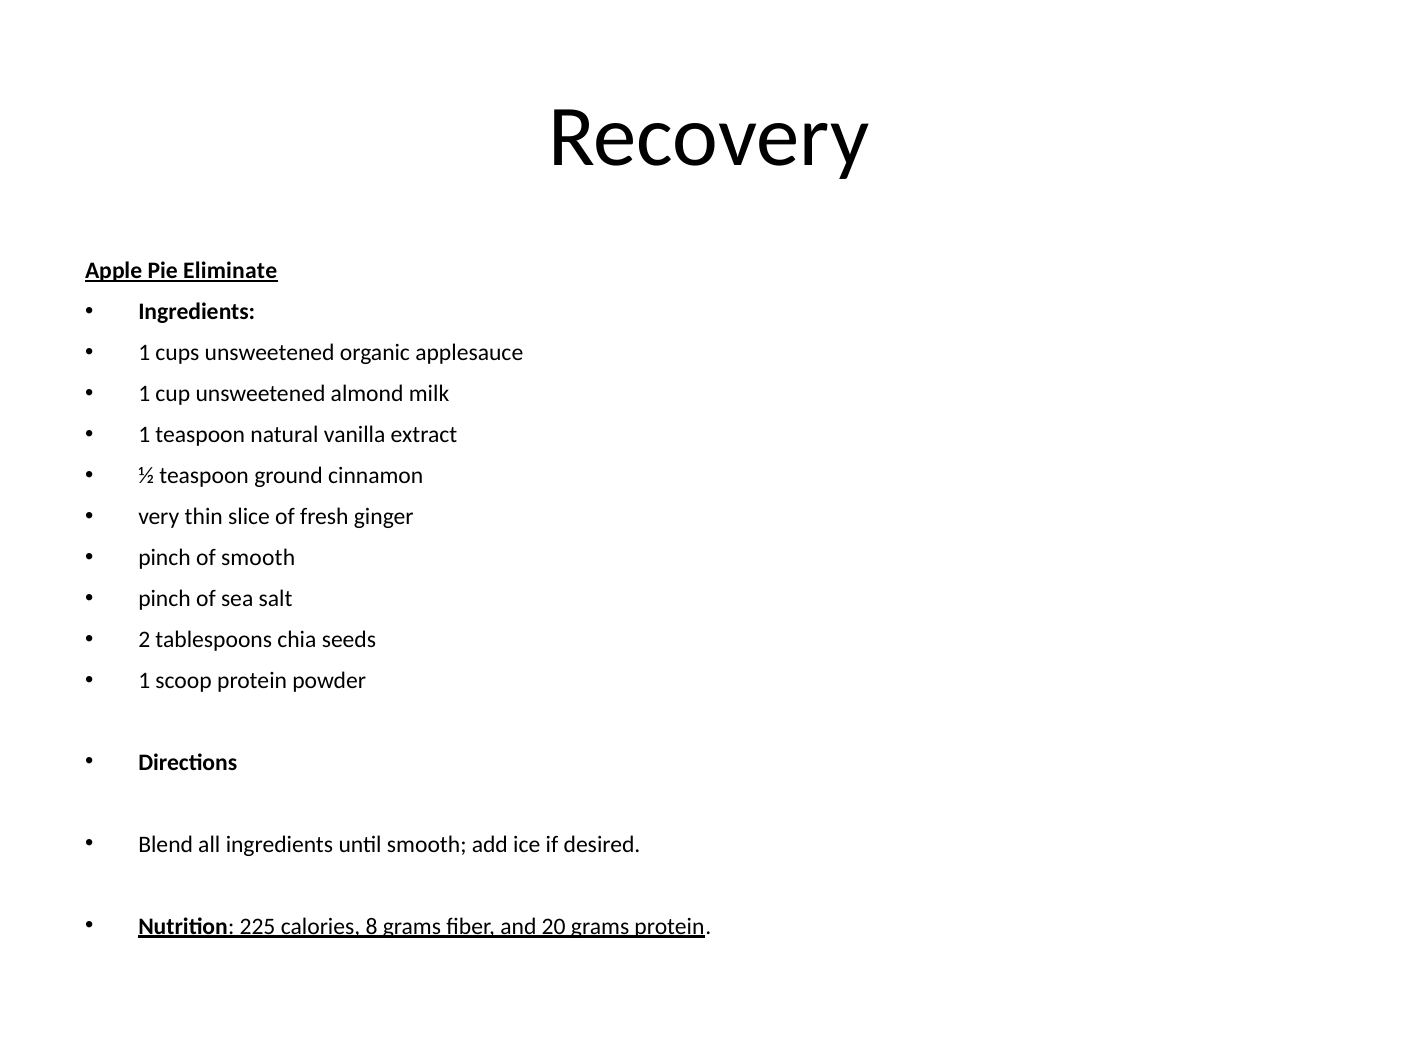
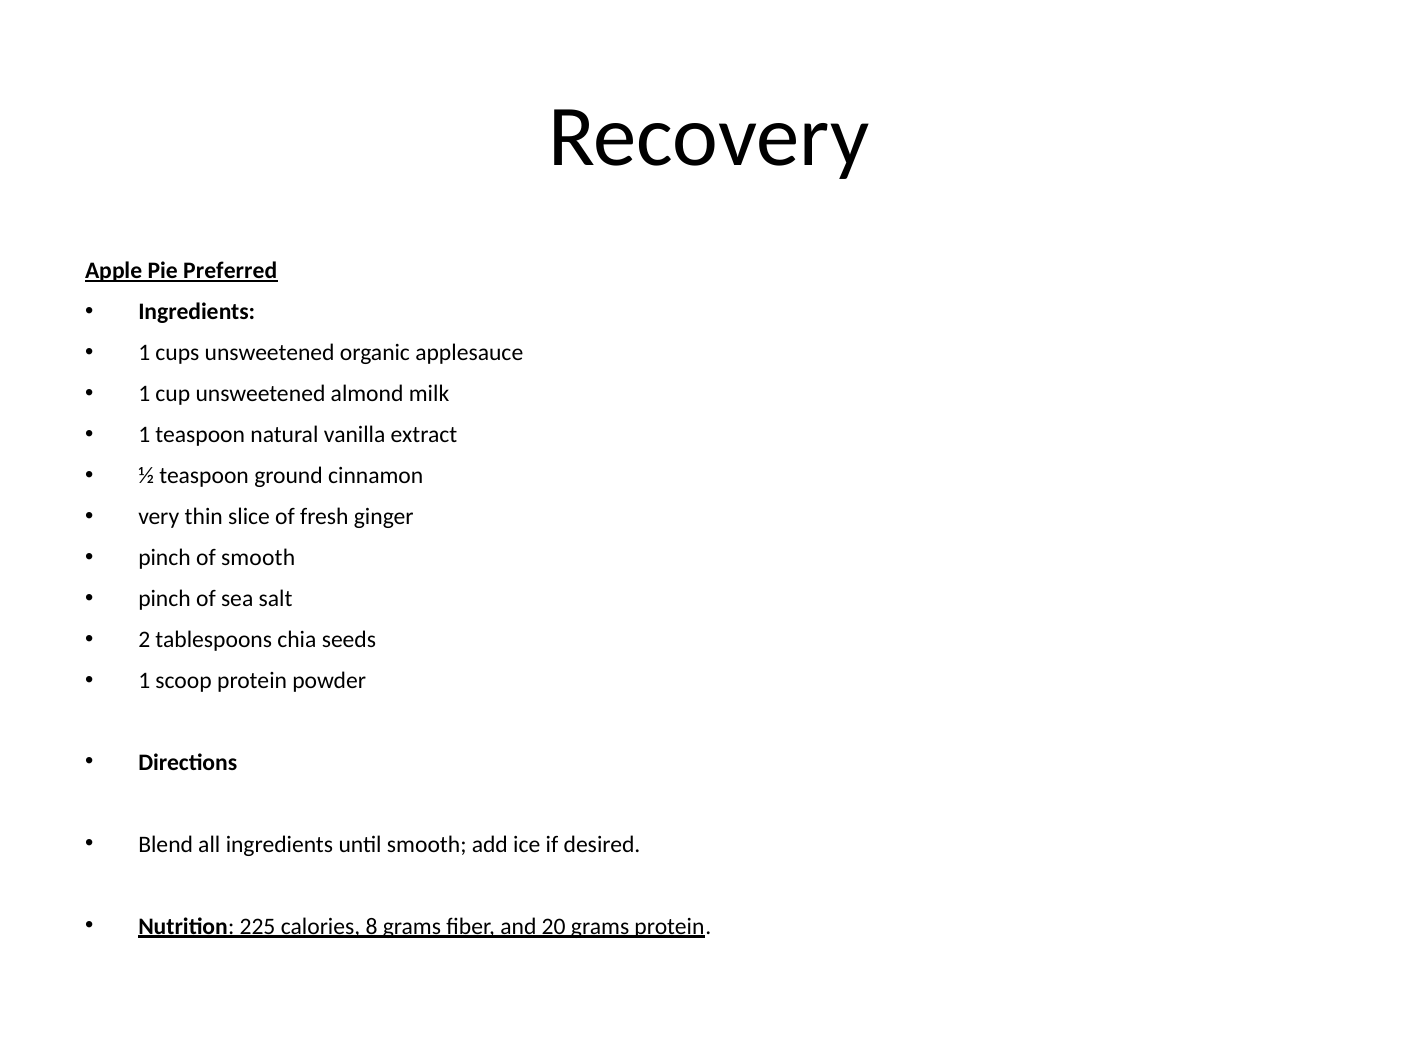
Eliminate: Eliminate -> Preferred (230, 271)
